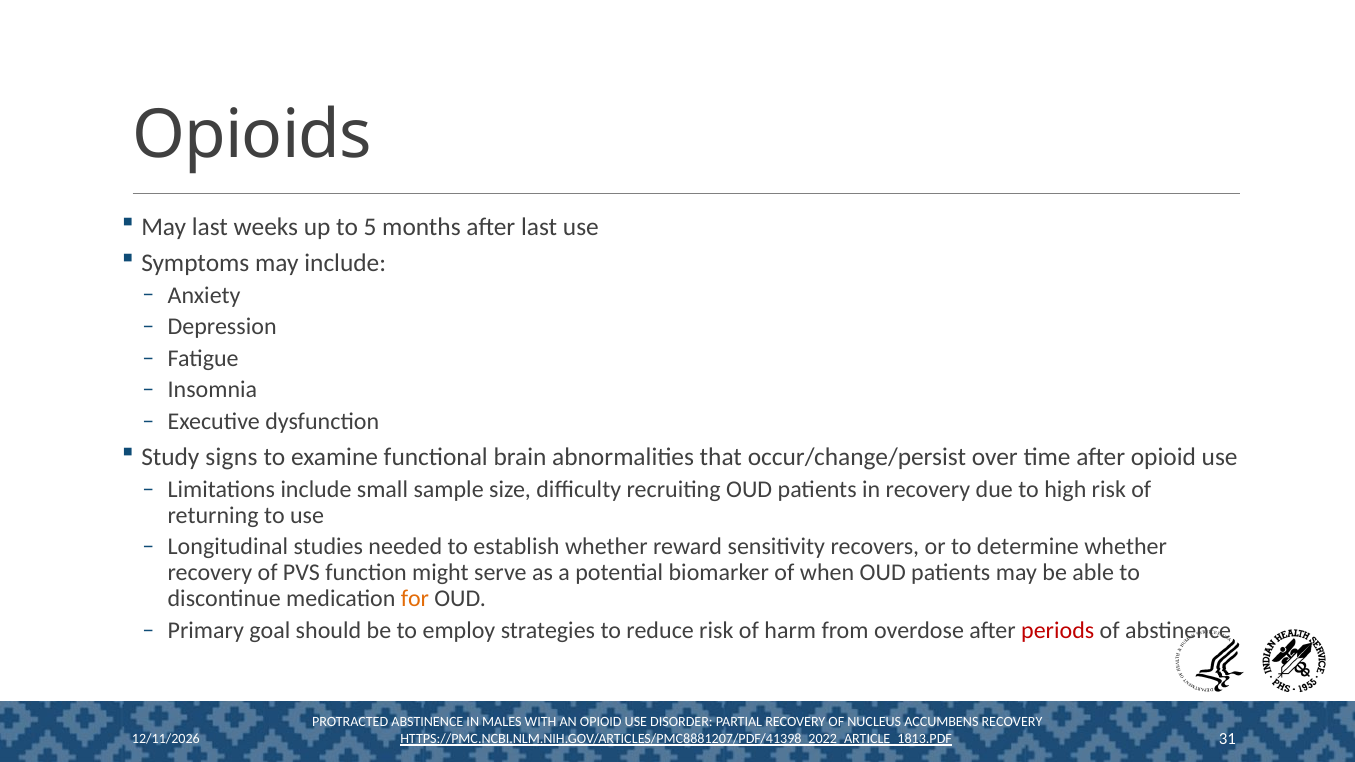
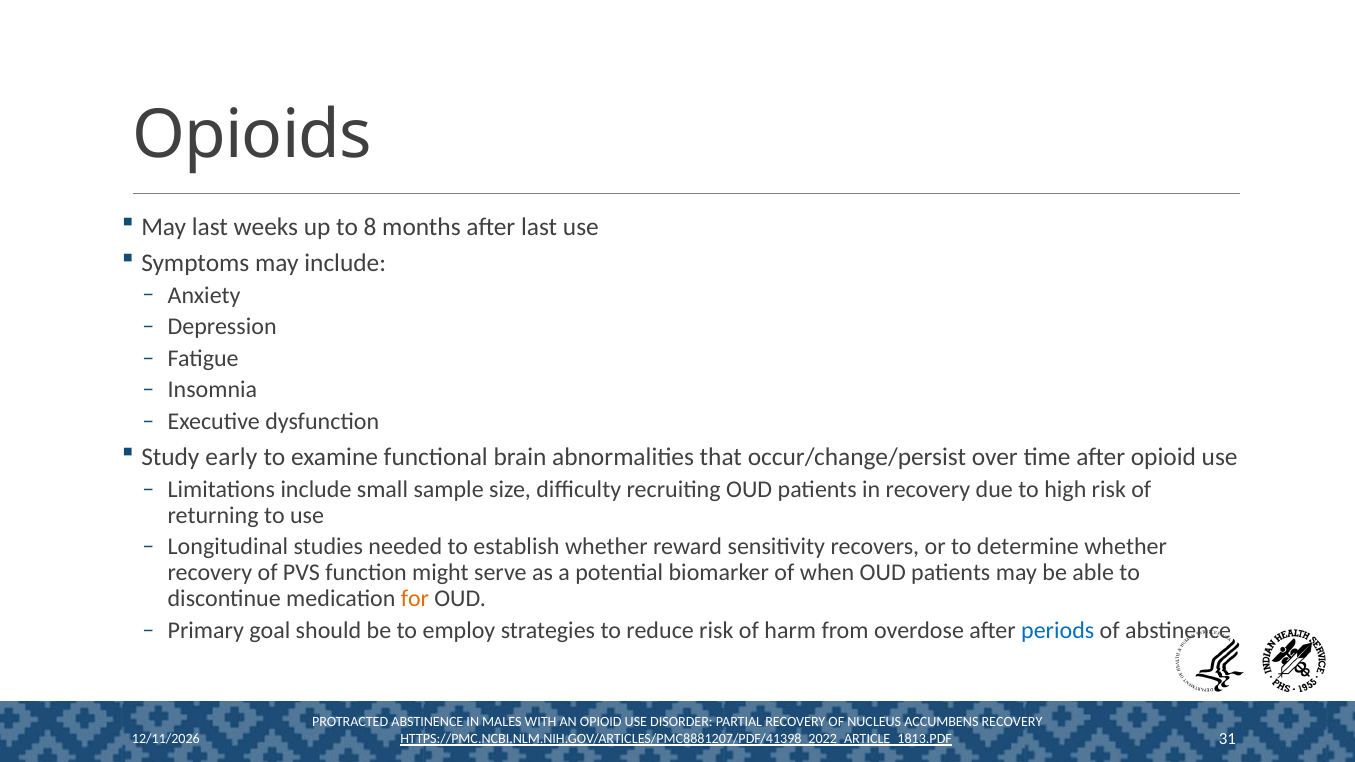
5: 5 -> 8 (370, 227)
signs: signs -> early (231, 458)
periods colour: red -> blue (1058, 631)
